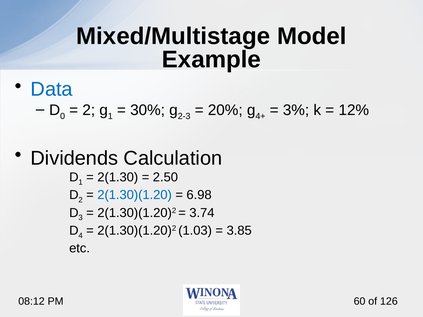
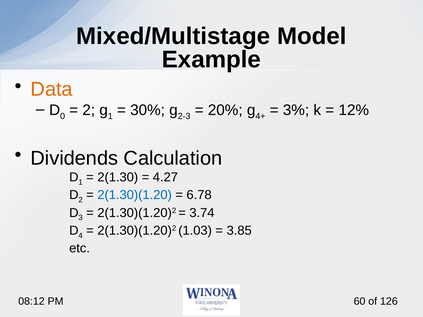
Data colour: blue -> orange (52, 89)
2.50: 2.50 -> 4.27 (165, 177)
6.98: 6.98 -> 6.78 (199, 195)
